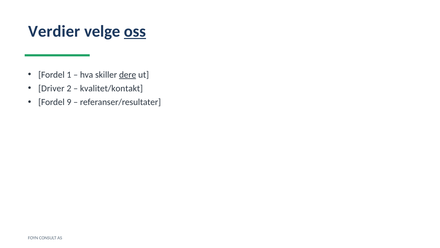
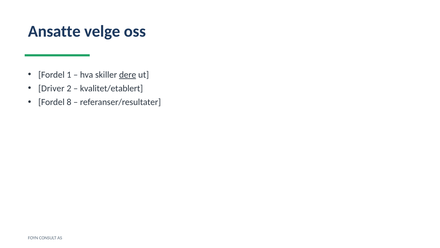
Verdier: Verdier -> Ansatte (54, 31)
oss underline: present -> none (135, 31)
kvalitet/kontakt: kvalitet/kontakt -> kvalitet/etablert (111, 88)
9: 9 -> 8 (69, 102)
